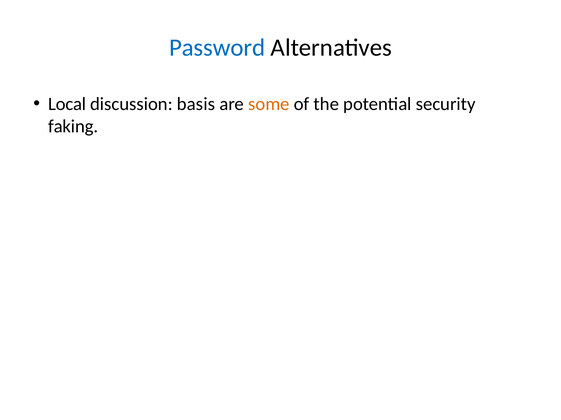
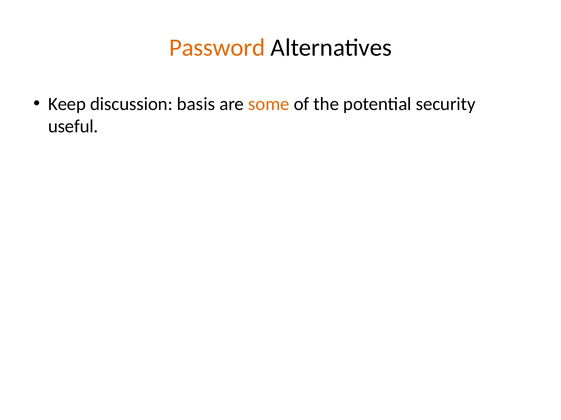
Password colour: blue -> orange (217, 48)
Local: Local -> Keep (67, 104)
faking: faking -> useful (73, 127)
